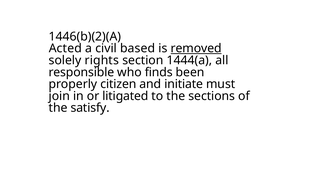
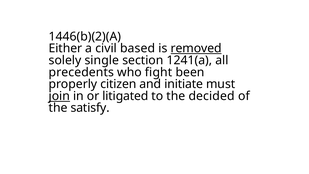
Acted: Acted -> Either (65, 48)
rights: rights -> single (102, 60)
1444(a: 1444(a -> 1241(a (189, 60)
responsible: responsible -> precedents (81, 72)
finds: finds -> fight (159, 72)
join underline: none -> present (59, 96)
sections: sections -> decided (212, 96)
